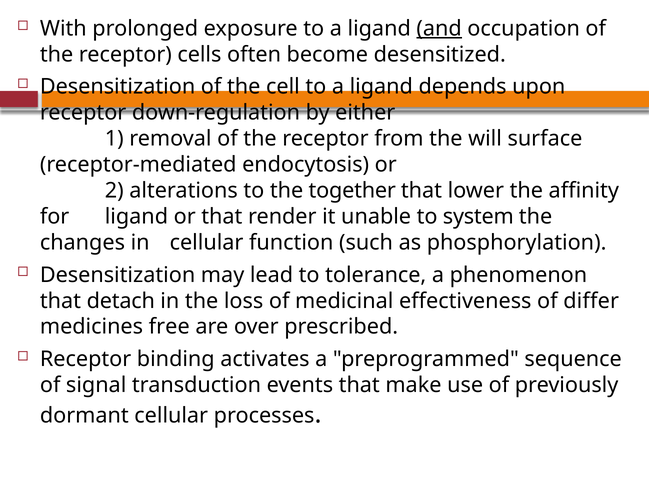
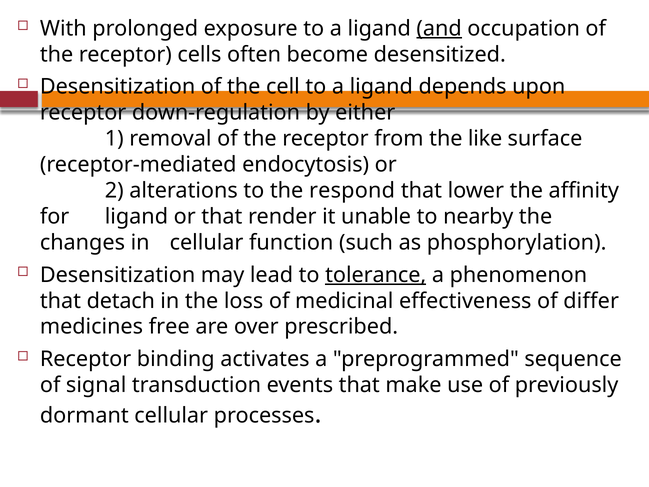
will: will -> like (485, 139)
together: together -> respond (352, 191)
system: system -> nearby (478, 217)
tolerance underline: none -> present (376, 275)
